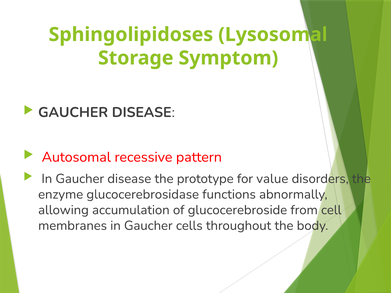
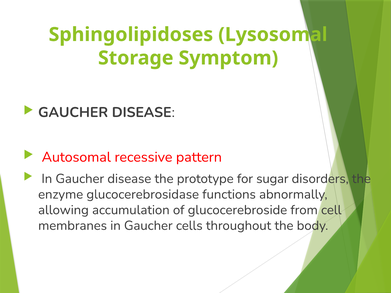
value: value -> sugar (272, 179)
